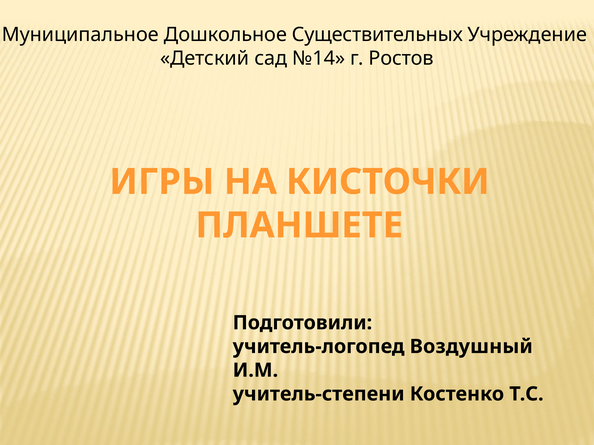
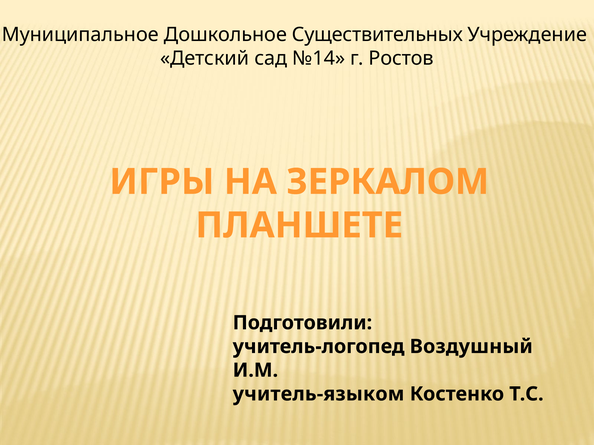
КИСТОЧКИ: КИСТОЧКИ -> ЗЕРКАЛОМ (388, 182)
учитель-степени: учитель-степени -> учитель-языком (319, 394)
